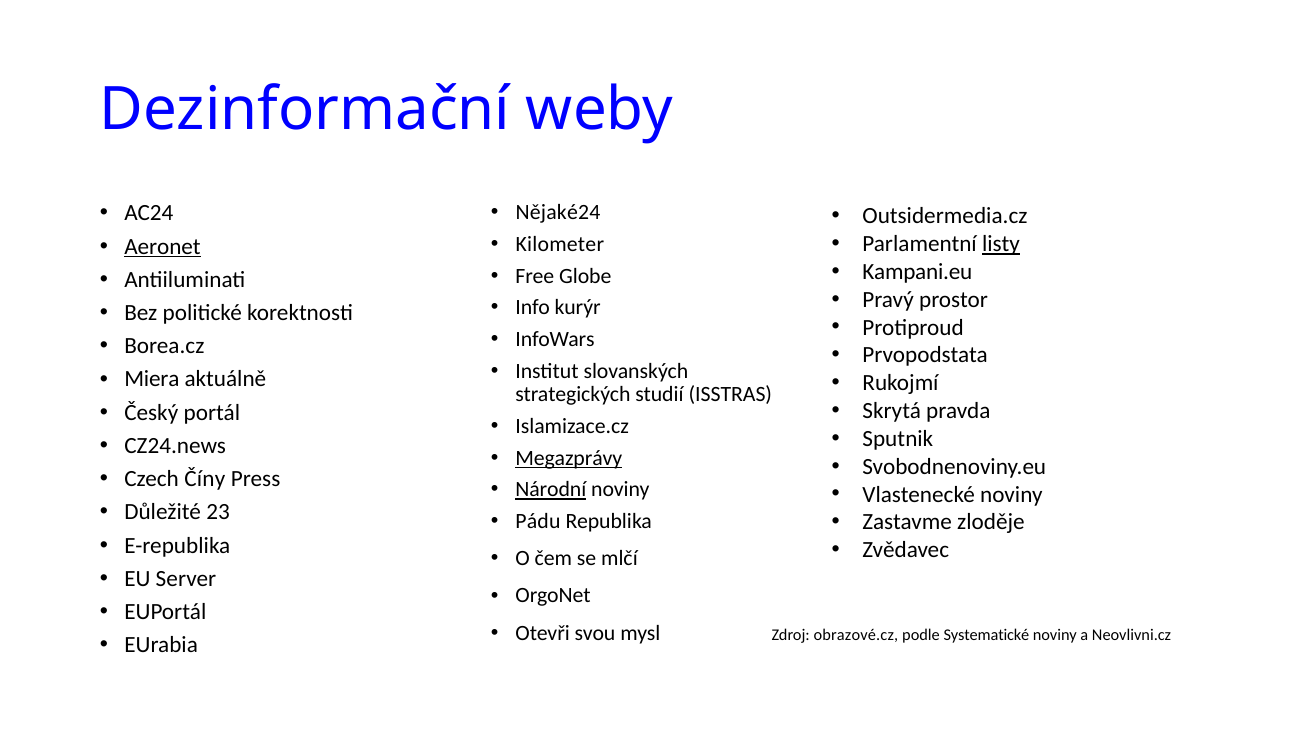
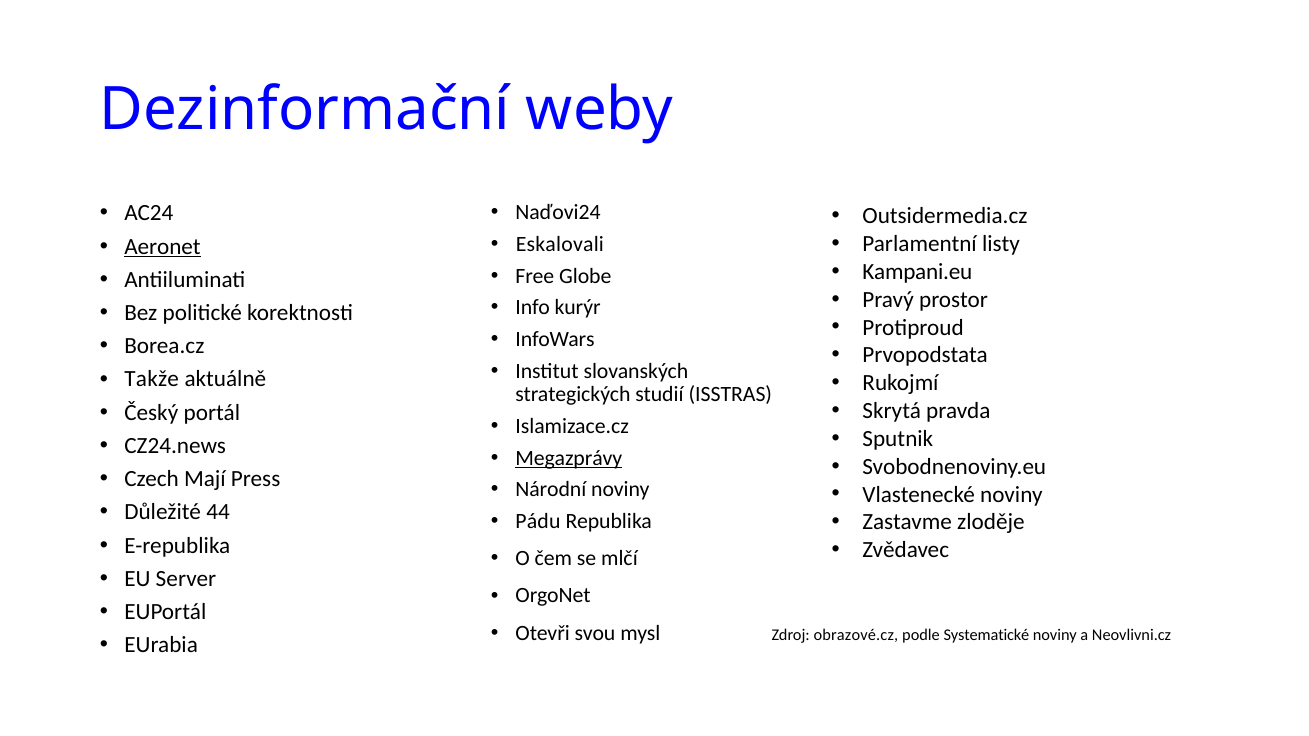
Nějaké24: Nějaké24 -> Naďovi24 (558, 213)
listy underline: present -> none (1001, 244)
Kilometer: Kilometer -> Eskalovali (560, 244)
Miera: Miera -> Takže (152, 379)
Číny: Číny -> Mají (205, 479)
Národní underline: present -> none (551, 490)
23: 23 -> 44 (218, 512)
